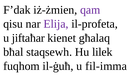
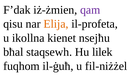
Elija colour: purple -> orange (56, 24)
jiftaħar: jiftaħar -> ikollna (28, 38)
għalaq: għalaq -> nsejħu (94, 38)
fil-imma: fil-imma -> fil-niżżel (106, 66)
